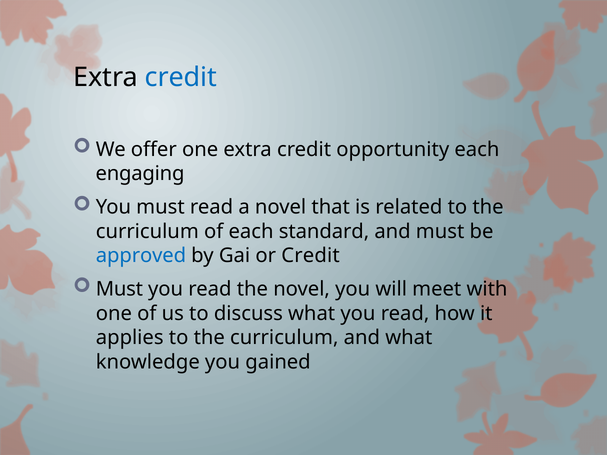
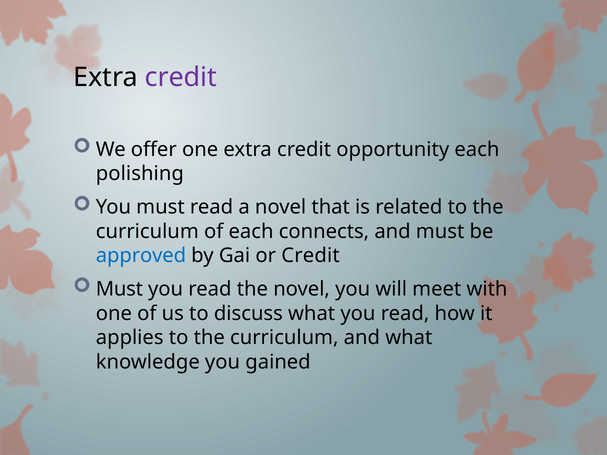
credit colour: blue -> purple (181, 77)
engaging: engaging -> polishing (140, 174)
standard: standard -> connects (324, 232)
